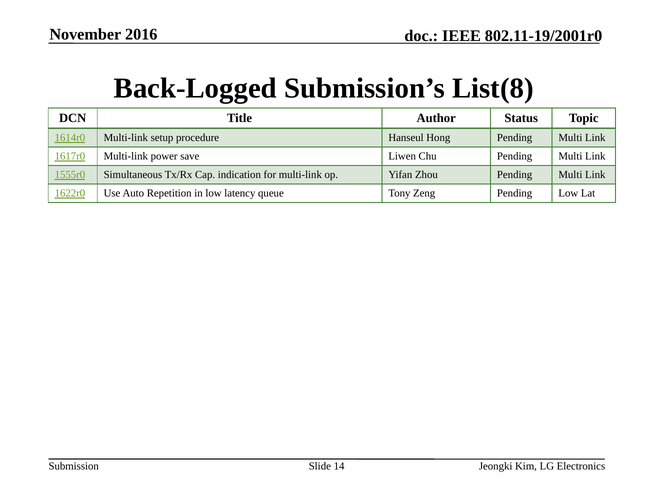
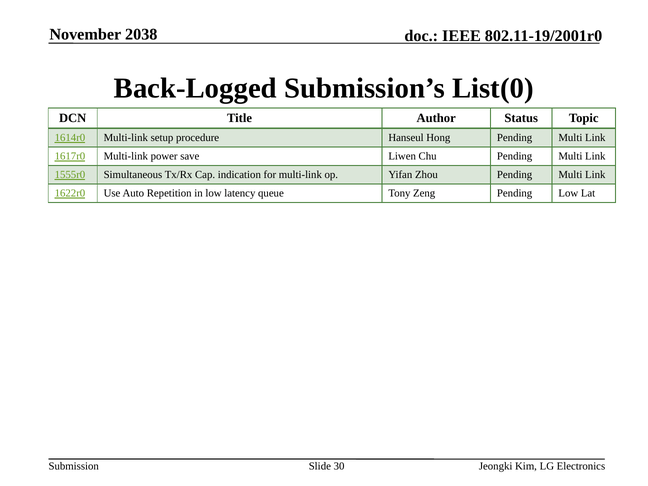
2016: 2016 -> 2038 (141, 34)
List(8: List(8 -> List(0 (493, 88)
14: 14 -> 30 (339, 466)
